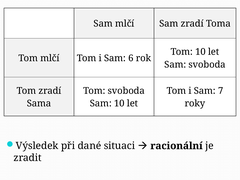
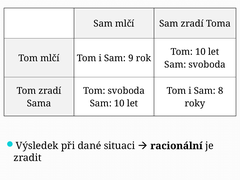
6: 6 -> 9 (131, 58)
7: 7 -> 8 (221, 91)
